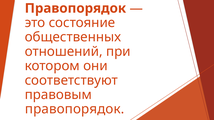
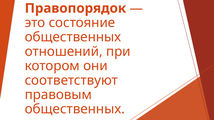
правопорядок: правопорядок -> общественных (75, 109)
